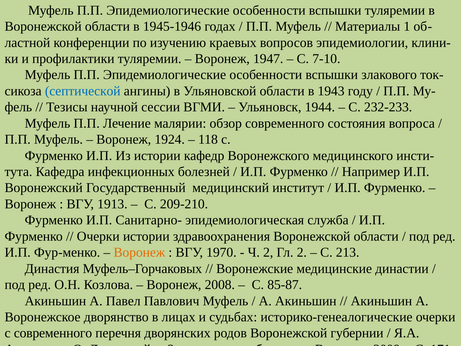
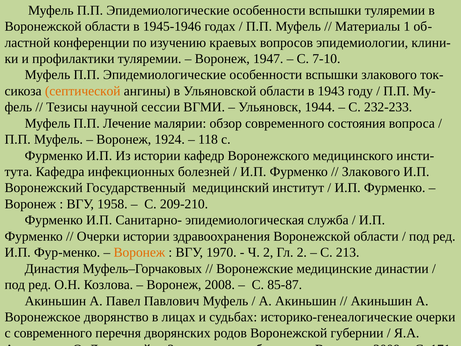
септической colour: blue -> orange (83, 91)
Например: Например -> Злакового (371, 172)
1913: 1913 -> 1958 (112, 204)
